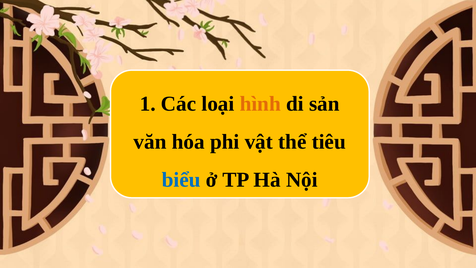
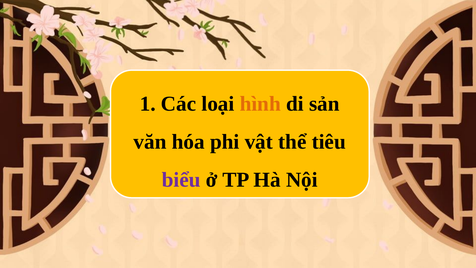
biểu colour: blue -> purple (181, 180)
